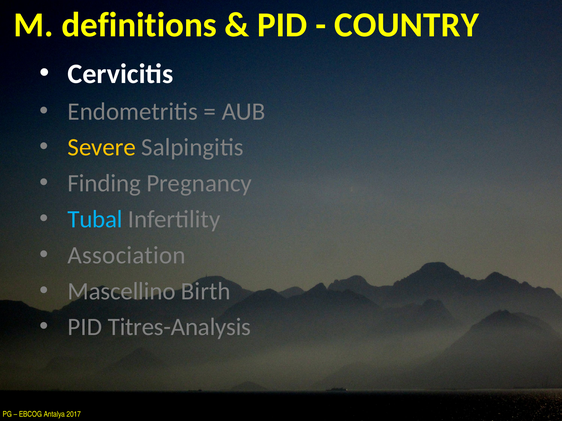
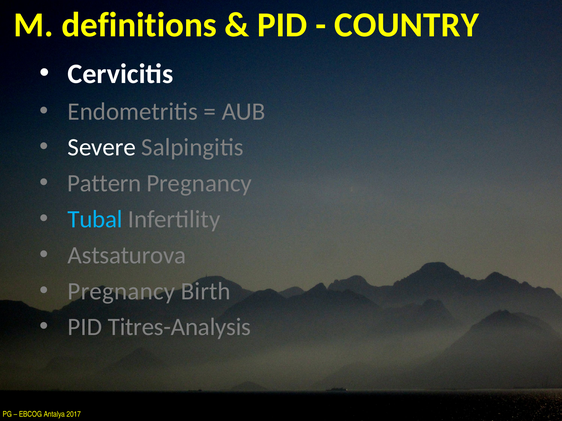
Severe colour: yellow -> white (102, 148)
Finding: Finding -> Pattern (104, 184)
Association: Association -> Astsaturova (127, 255)
Mascellino: Mascellino -> Pregnancy (121, 291)
